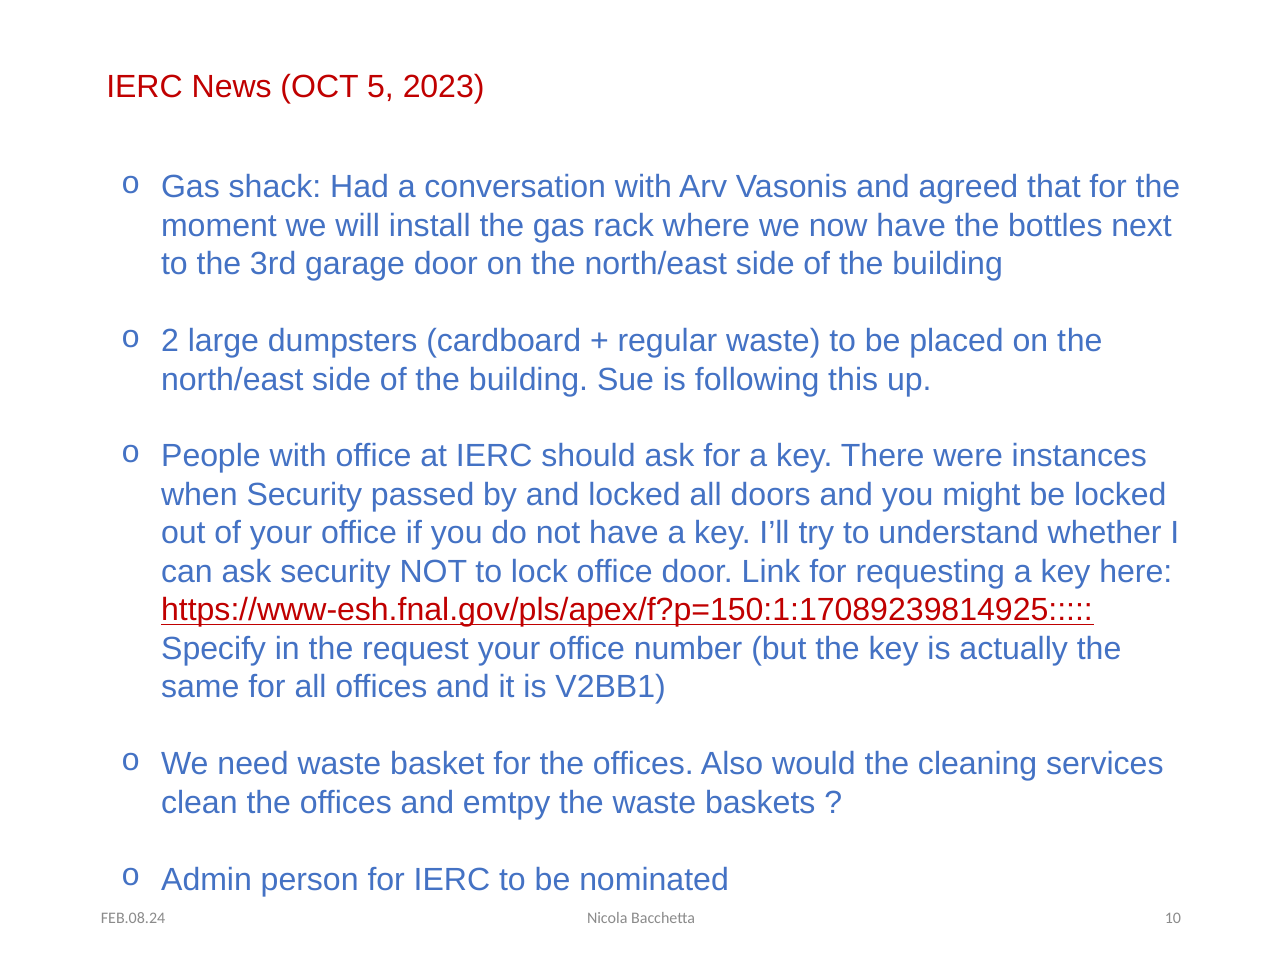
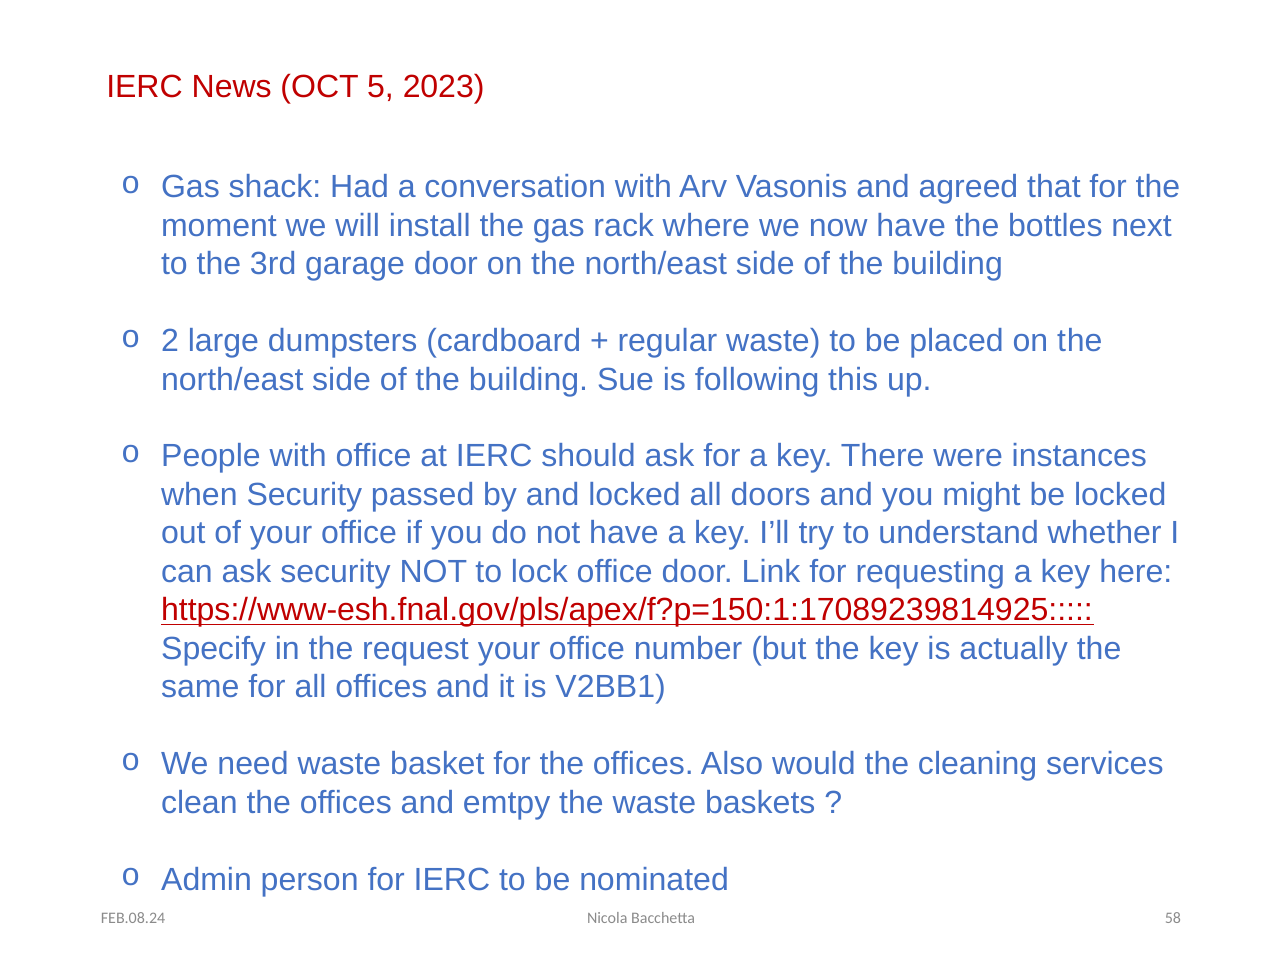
10: 10 -> 58 (1173, 918)
